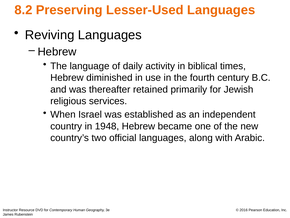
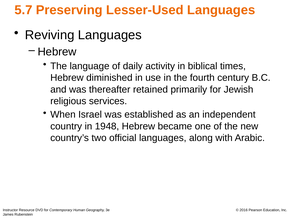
8.2: 8.2 -> 5.7 (23, 10)
